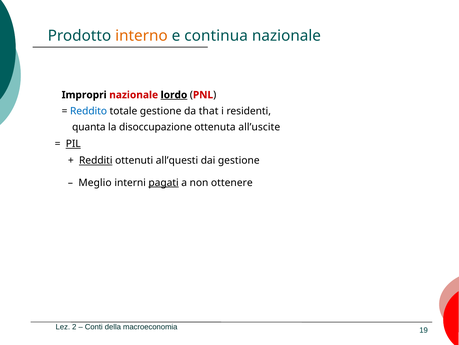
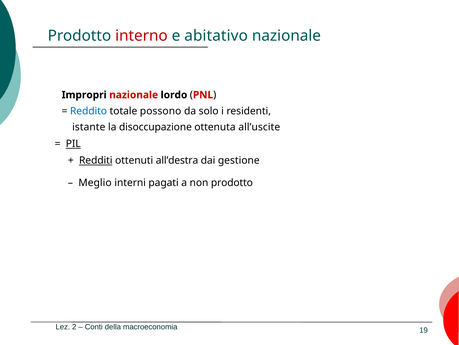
interno colour: orange -> red (141, 36)
continua: continua -> abitativo (216, 36)
lordo underline: present -> none (174, 95)
totale gestione: gestione -> possono (161, 111)
that: that -> solo (209, 111)
quanta: quanta -> istante (89, 127)
all’questi: all’questi -> all’destra (177, 160)
pagati underline: present -> none (164, 182)
non ottenere: ottenere -> prodotto (232, 182)
